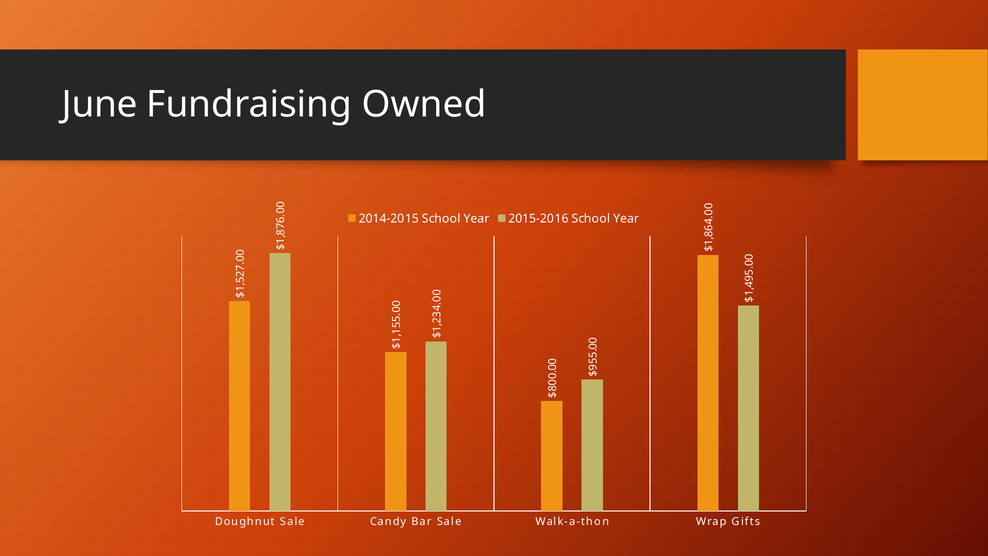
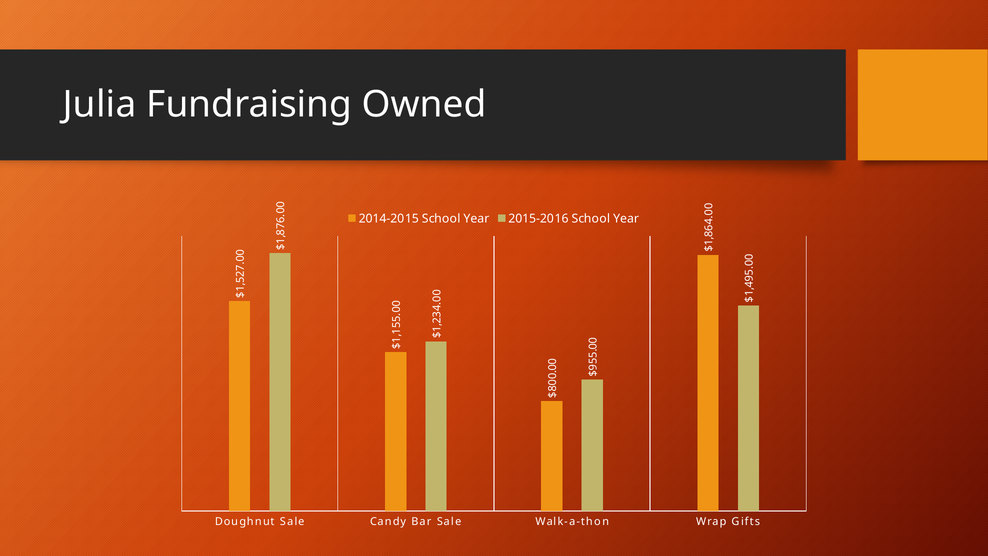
June: June -> Julia (100, 105)
